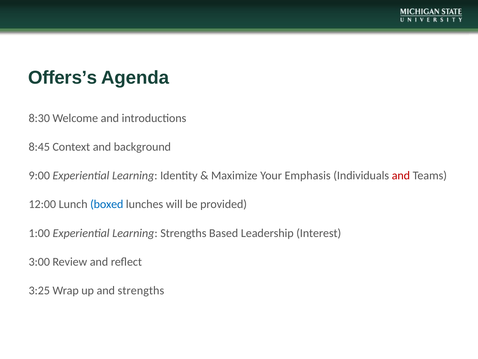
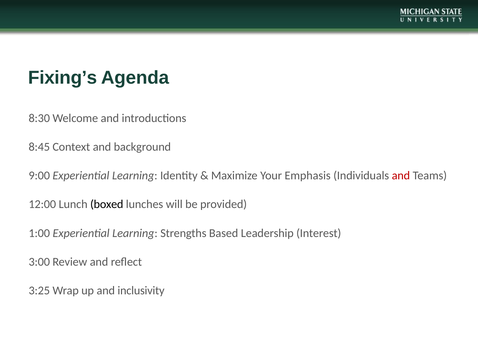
Offers’s: Offers’s -> Fixing’s (63, 78)
boxed colour: blue -> black (107, 204)
and strengths: strengths -> inclusivity (141, 290)
